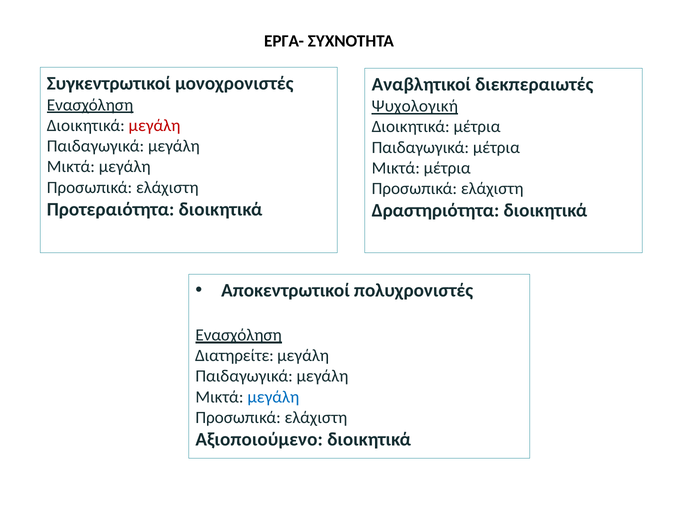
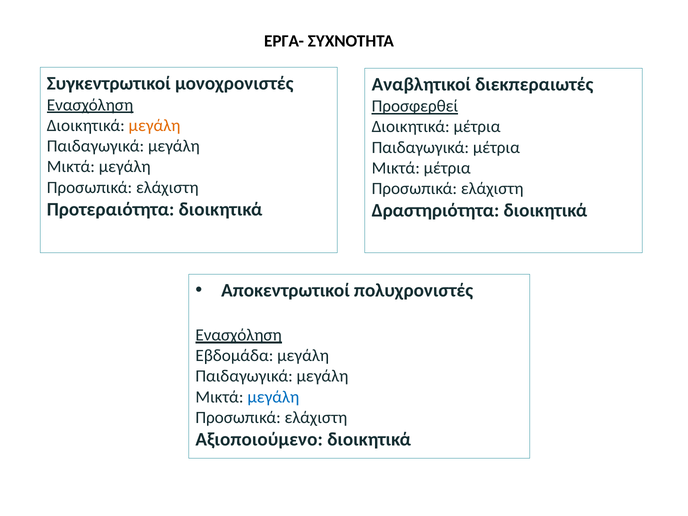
Ψυχολογική: Ψυχολογική -> Προσφερθεί (415, 106)
μεγάλη colour: red -> orange (155, 126)
Διατηρείτε: Διατηρείτε -> Εβδομάδα (234, 356)
